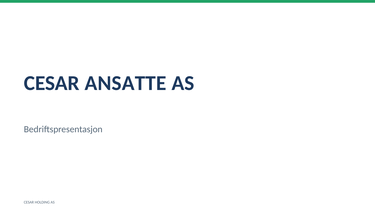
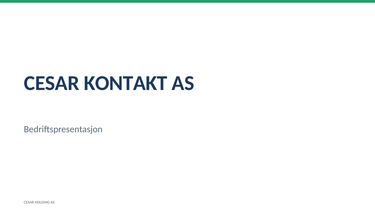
ANSATTE: ANSATTE -> KONTAKT (126, 83)
